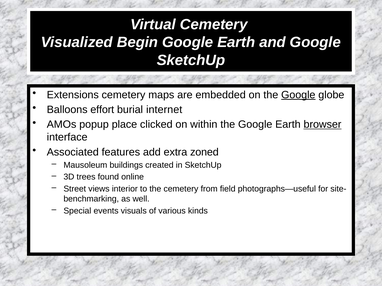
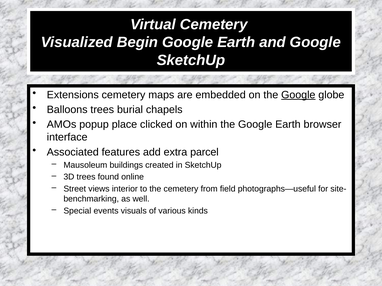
Balloons effort: effort -> trees (102, 110)
internet: internet -> chapels (164, 110)
browser underline: present -> none (323, 125)
zoned: zoned -> parcel (204, 152)
